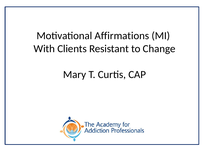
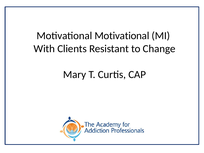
Motivational Affirmations: Affirmations -> Motivational (122, 36)
